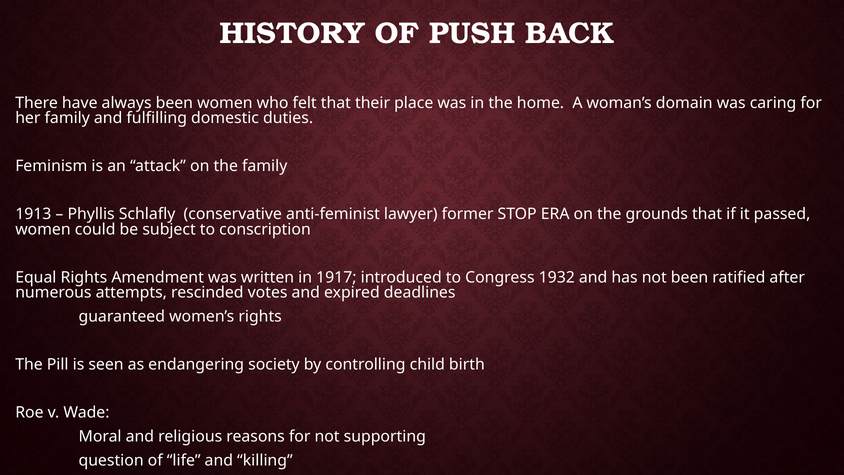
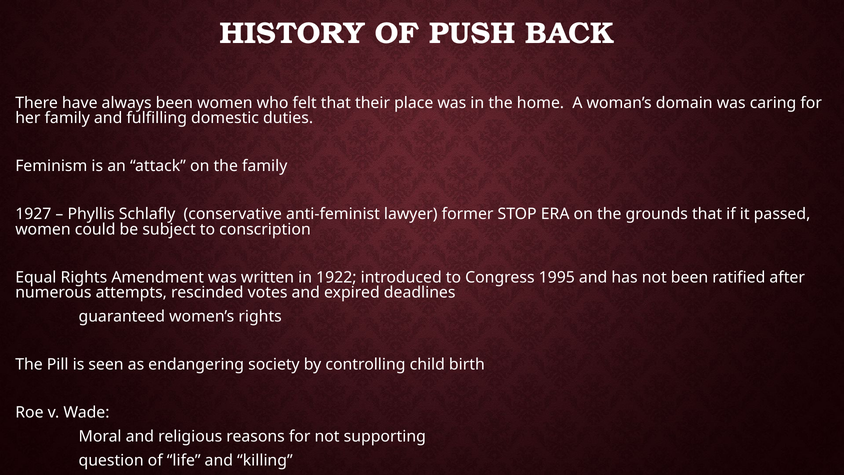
1913: 1913 -> 1927 (33, 214)
1917: 1917 -> 1922 (336, 277)
1932: 1932 -> 1995 (557, 277)
